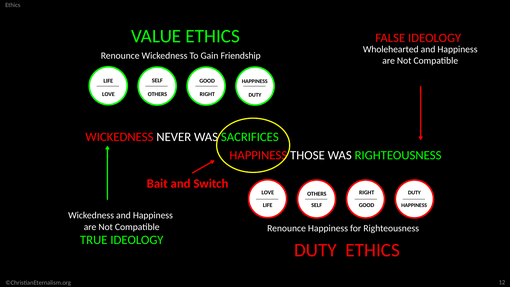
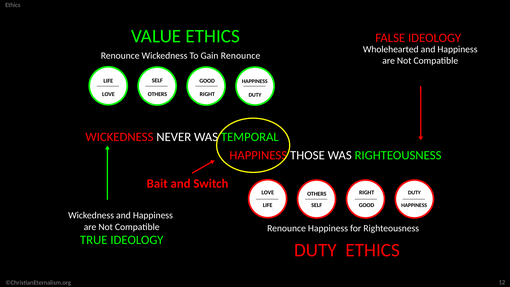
Gain Friendship: Friendship -> Renounce (241, 56)
SACRIFICES: SACRIFICES -> TEMPORAL (250, 137)
